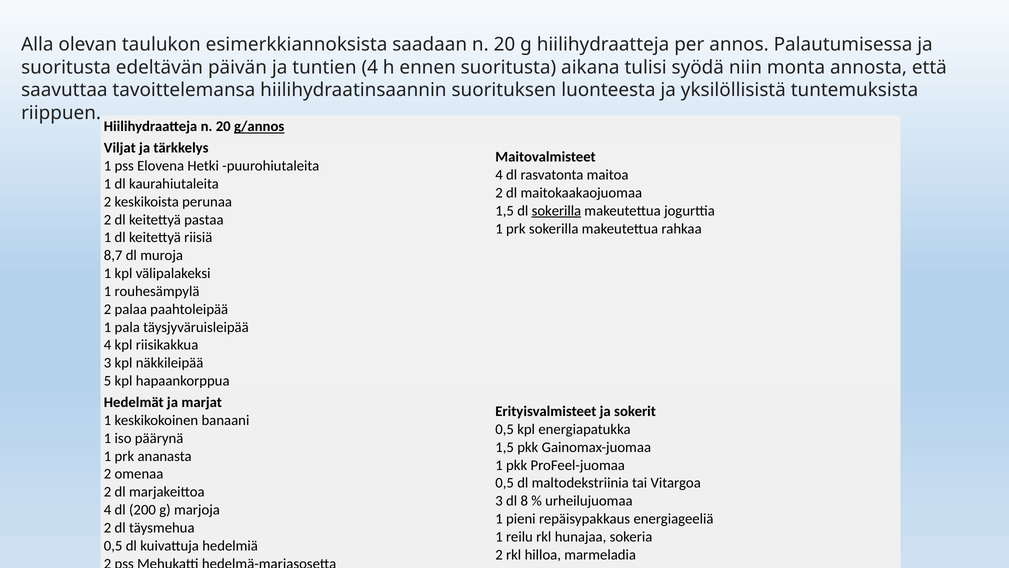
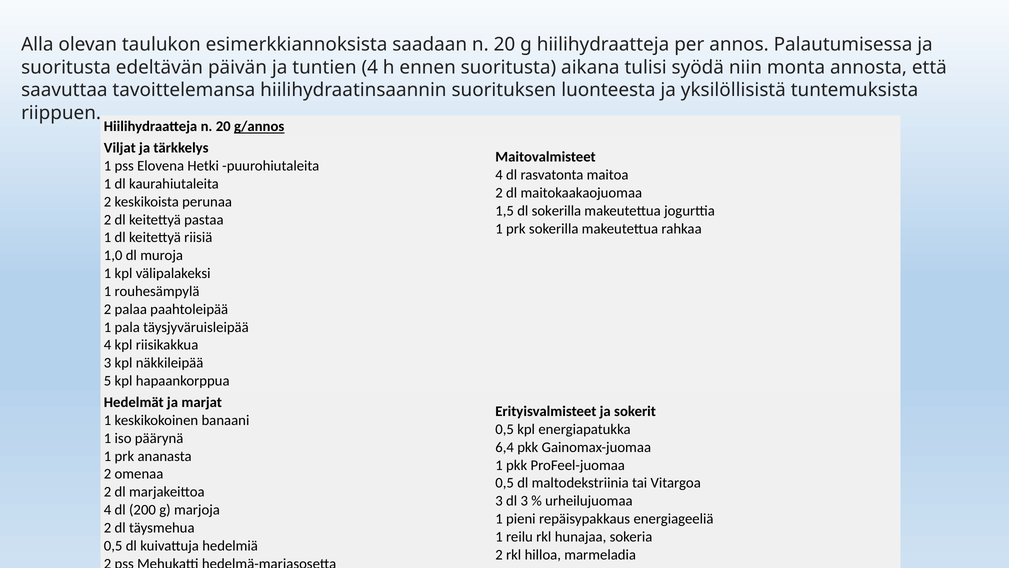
sokerilla underline: present -> none (556, 211)
8,7: 8,7 -> 1,0 (113, 255)
1,5: 1,5 -> 6,4 (505, 447)
dl 8: 8 -> 3 (524, 501)
